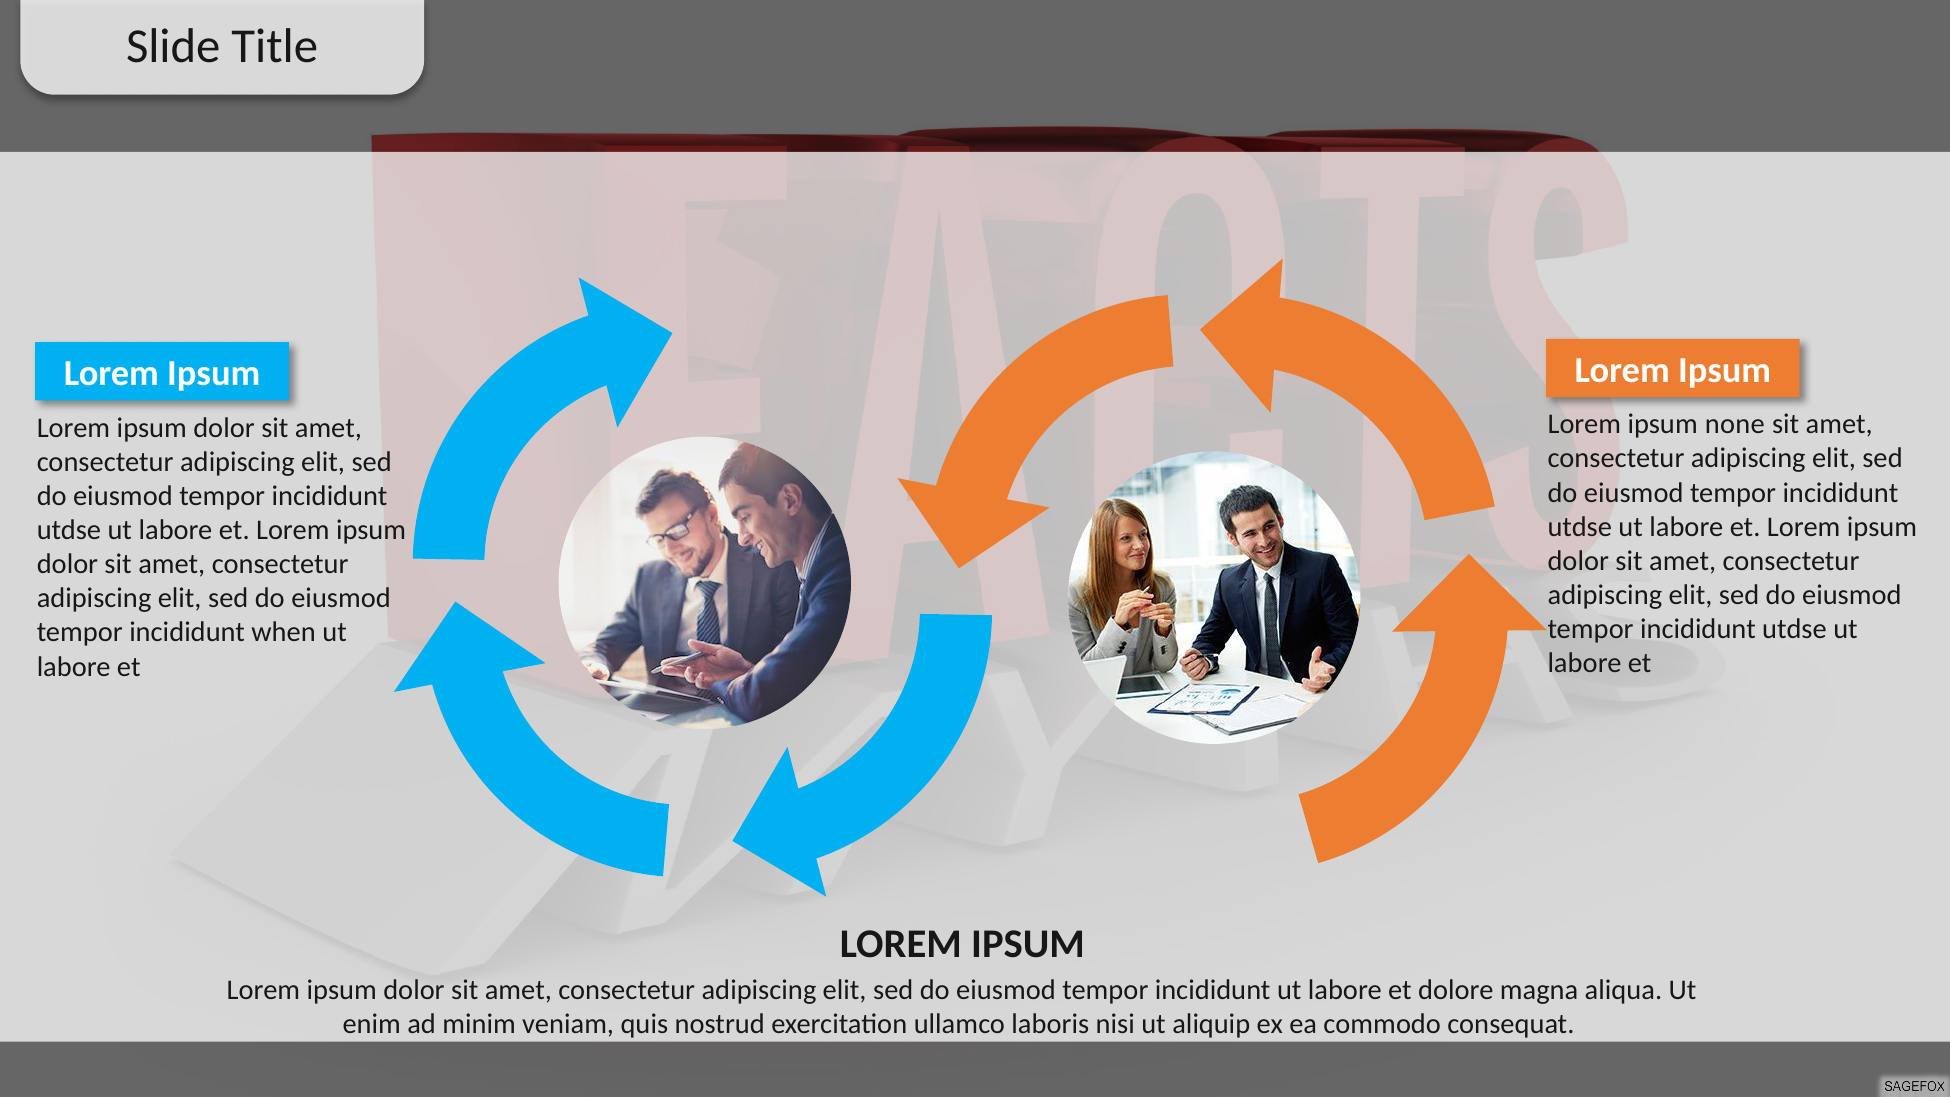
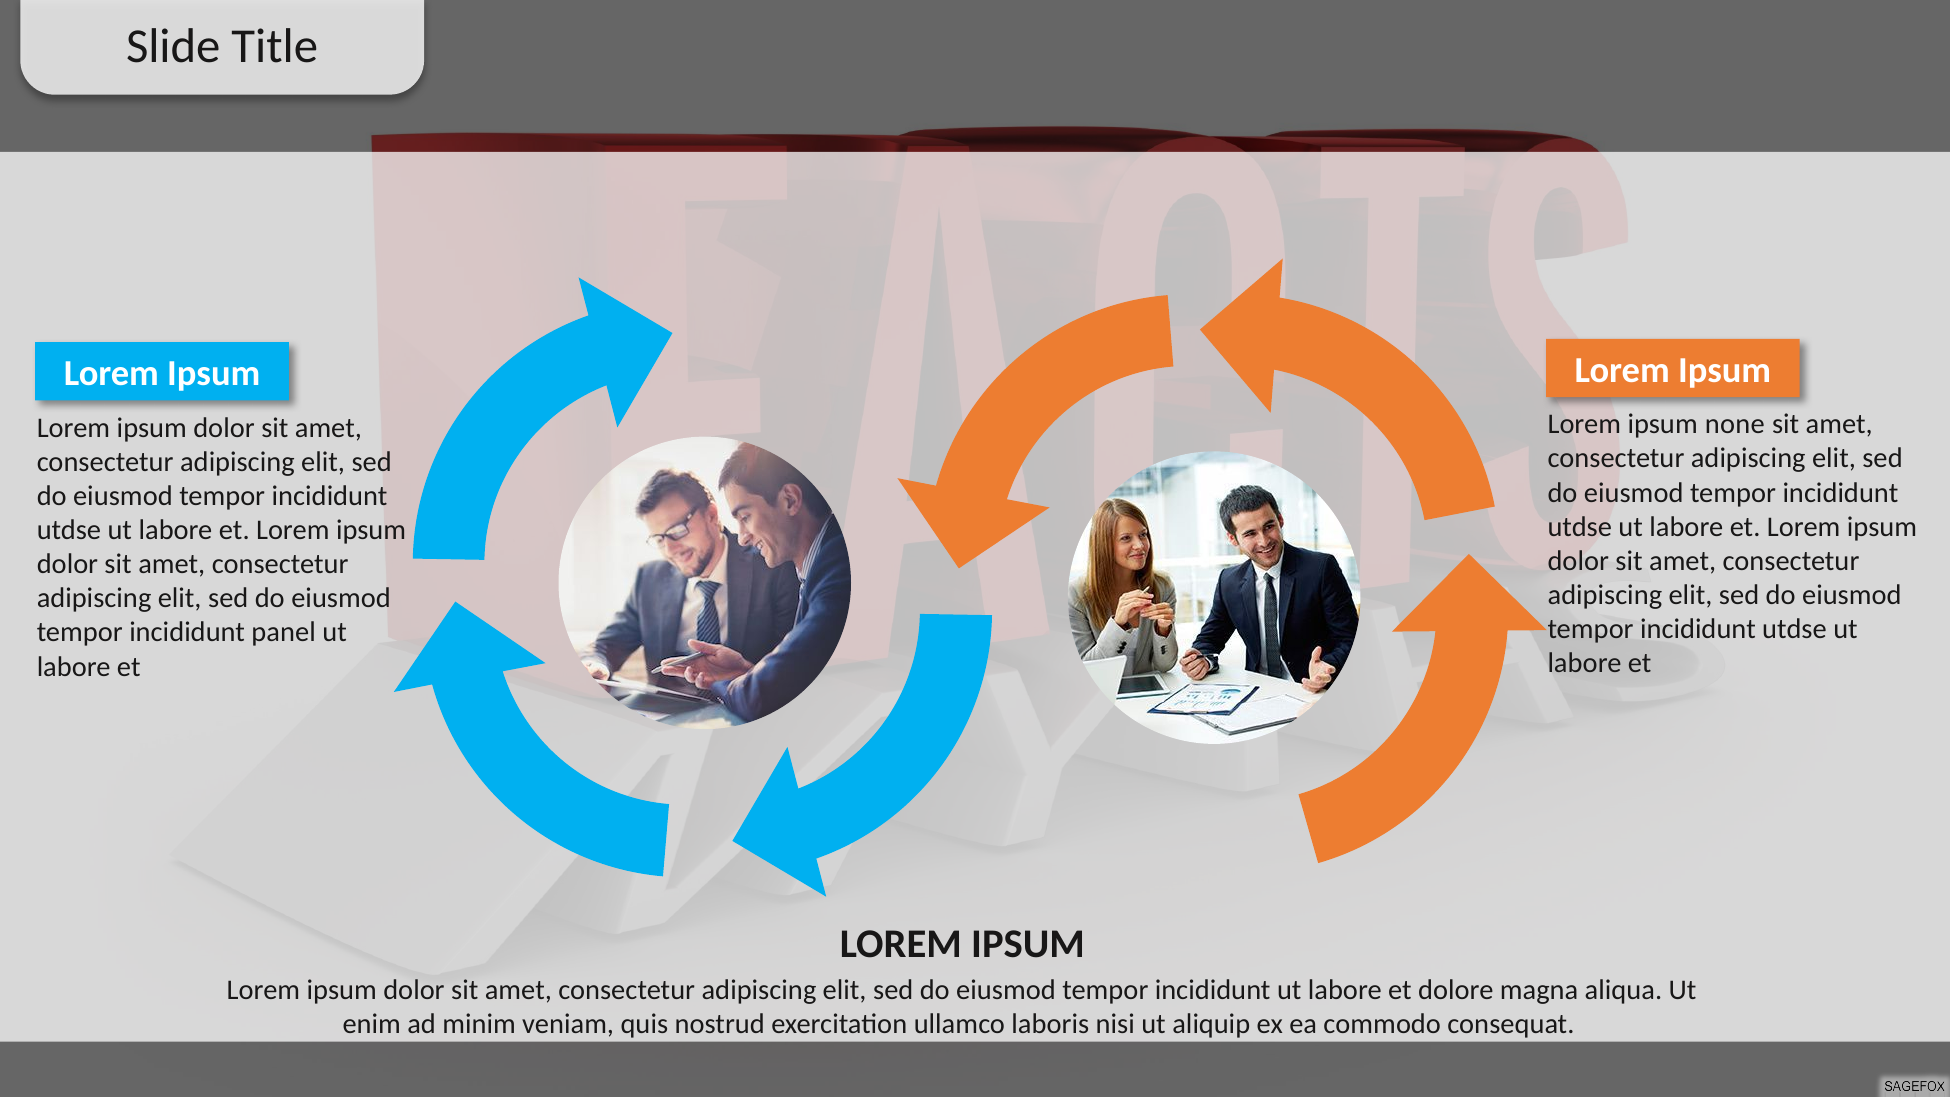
when: when -> panel (284, 632)
